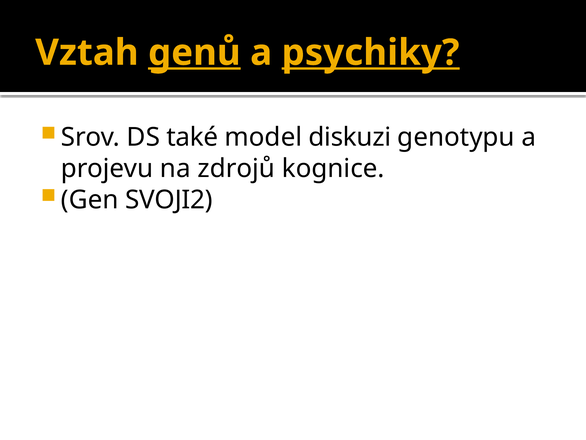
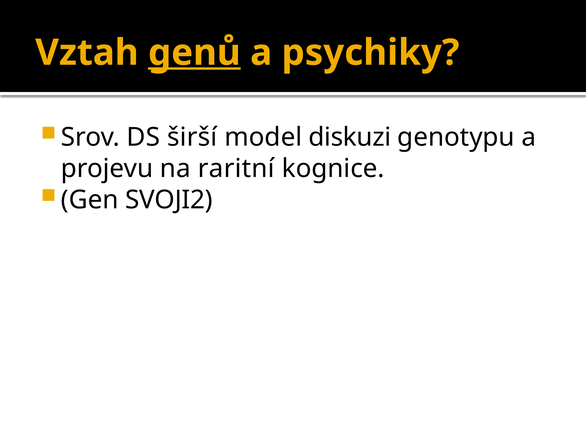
psychiky underline: present -> none (371, 53)
také: také -> širší (192, 137)
zdrojů: zdrojů -> raritní (236, 168)
